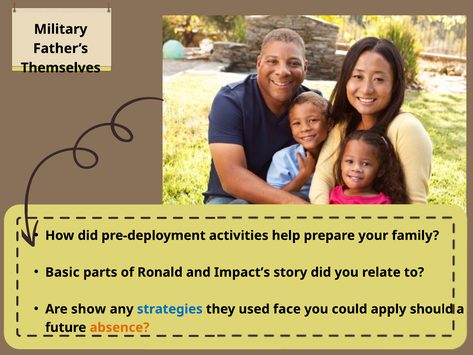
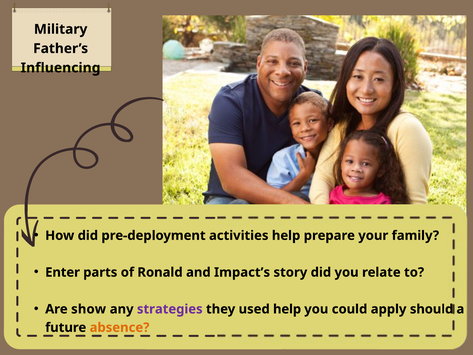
Themselves: Themselves -> Influencing (61, 68)
Basic: Basic -> Enter (63, 272)
strategies colour: blue -> purple (170, 309)
used face: face -> help (287, 309)
